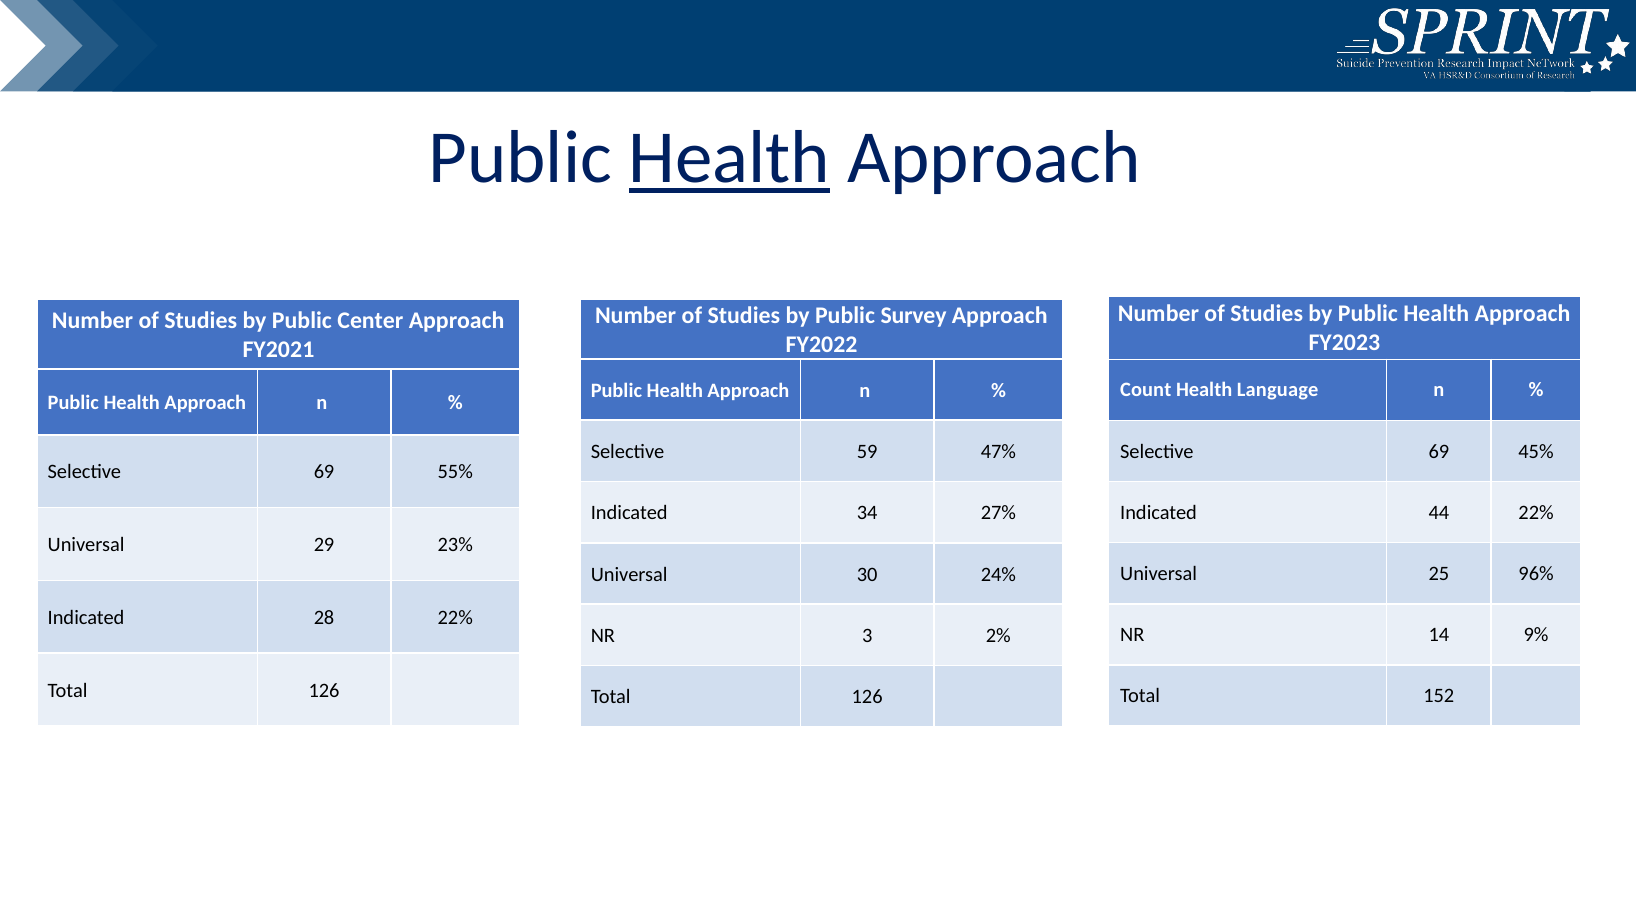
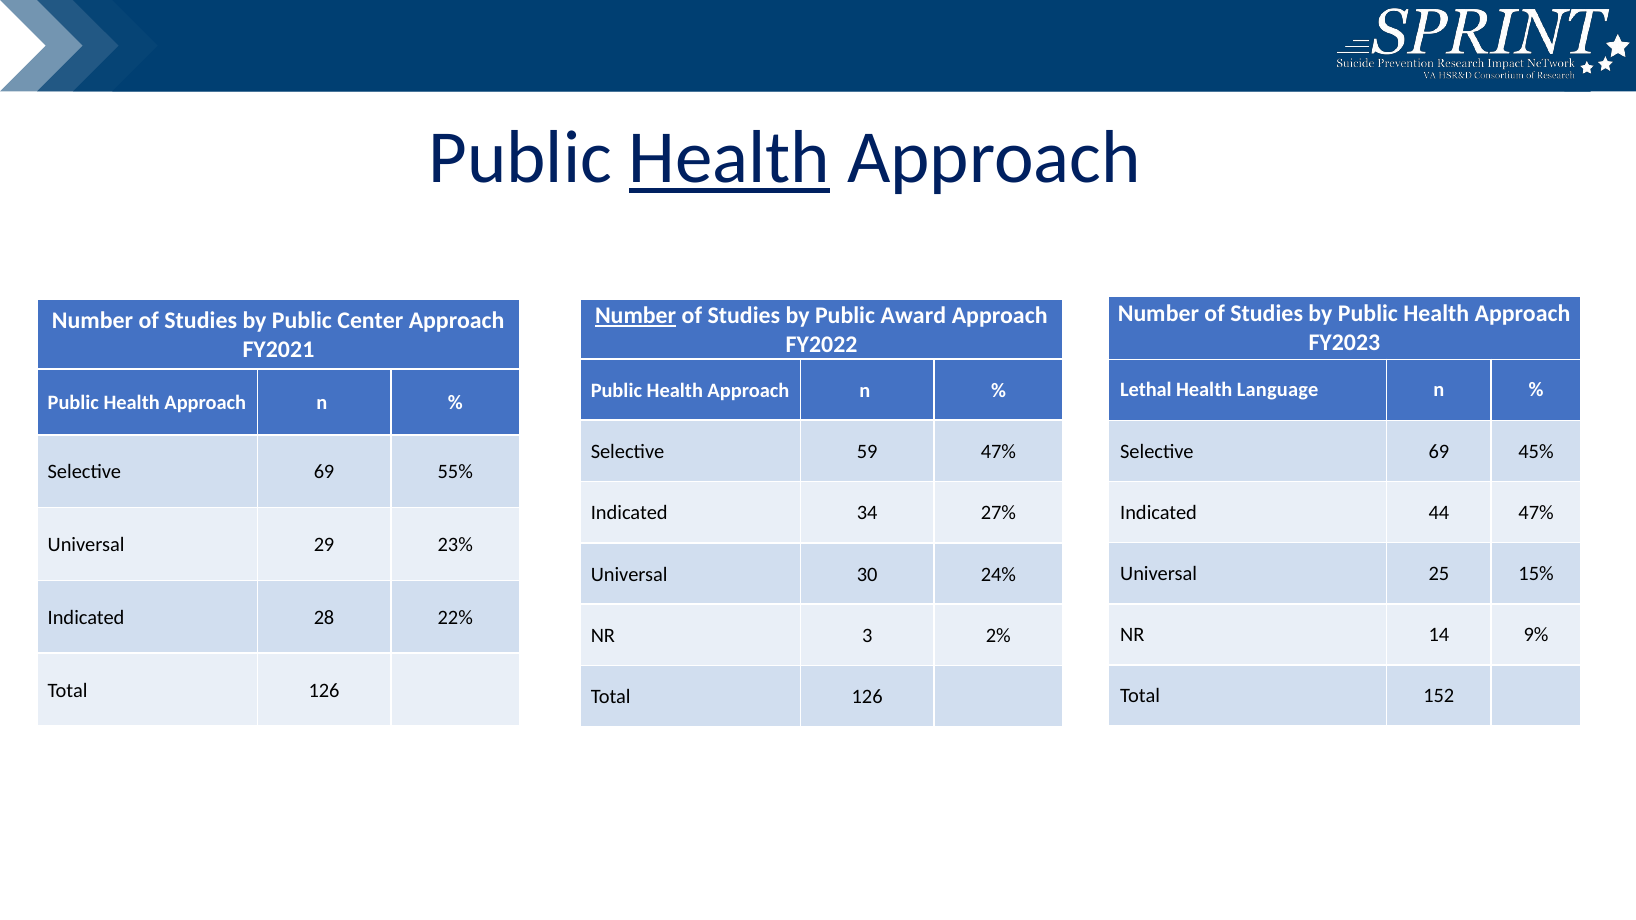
Number underline: none -> present (636, 316)
Survey: Survey -> Award (913, 316)
Count: Count -> Lethal (1146, 390)
44 22%: 22% -> 47% (1536, 513)
96%: 96% -> 15% (1536, 574)
